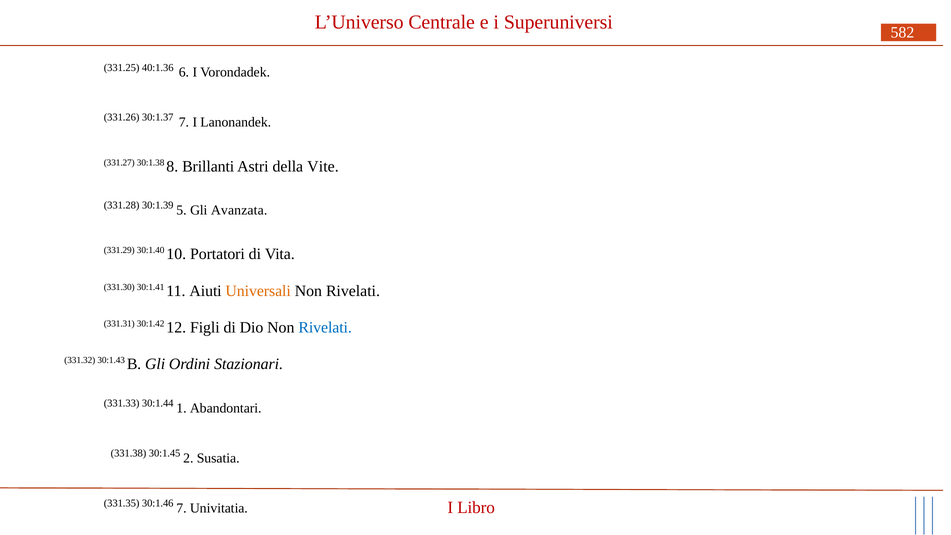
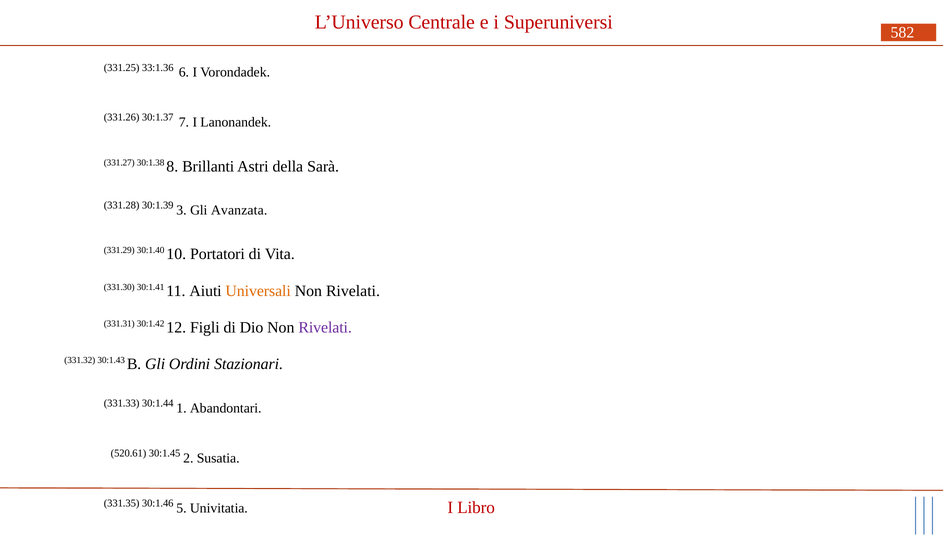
40:1.36: 40:1.36 -> 33:1.36 (158, 68)
Vite: Vite -> Sarà (323, 167)
5: 5 -> 3 (181, 211)
Rivelati colour: blue -> purple (325, 328)
331.38: 331.38 -> 520.61 (128, 454)
30:1.46 7: 7 -> 5 (181, 509)
